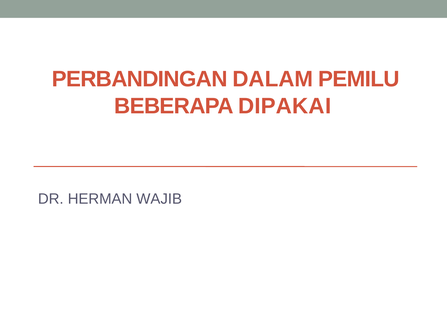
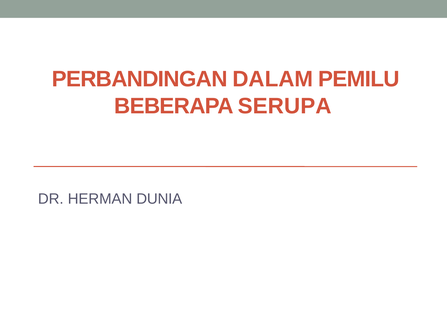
DIPAKAI: DIPAKAI -> SERUPA (285, 106)
WAJIB: WAJIB -> DUNIA (159, 198)
